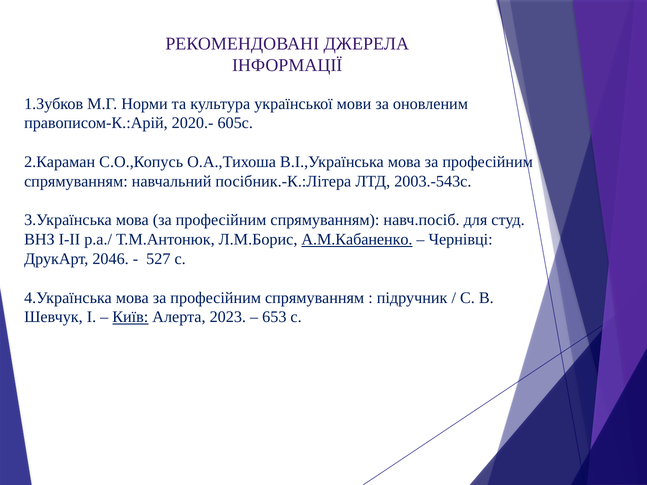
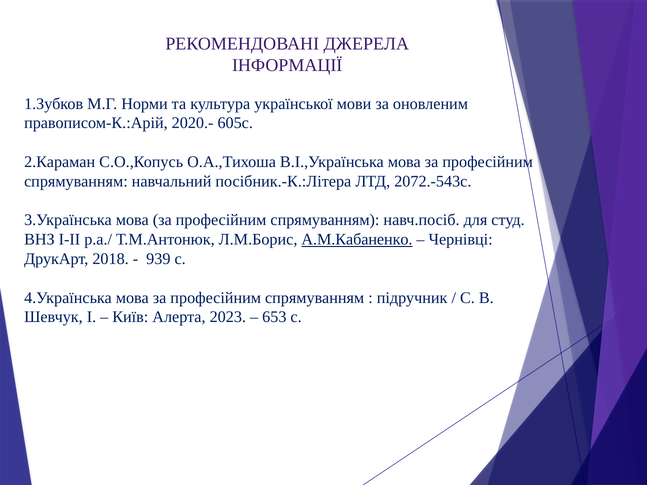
2003.-543с: 2003.-543с -> 2072.-543с (433, 181)
2046: 2046 -> 2018 (111, 259)
527: 527 -> 939 (158, 259)
Київ underline: present -> none (130, 317)
